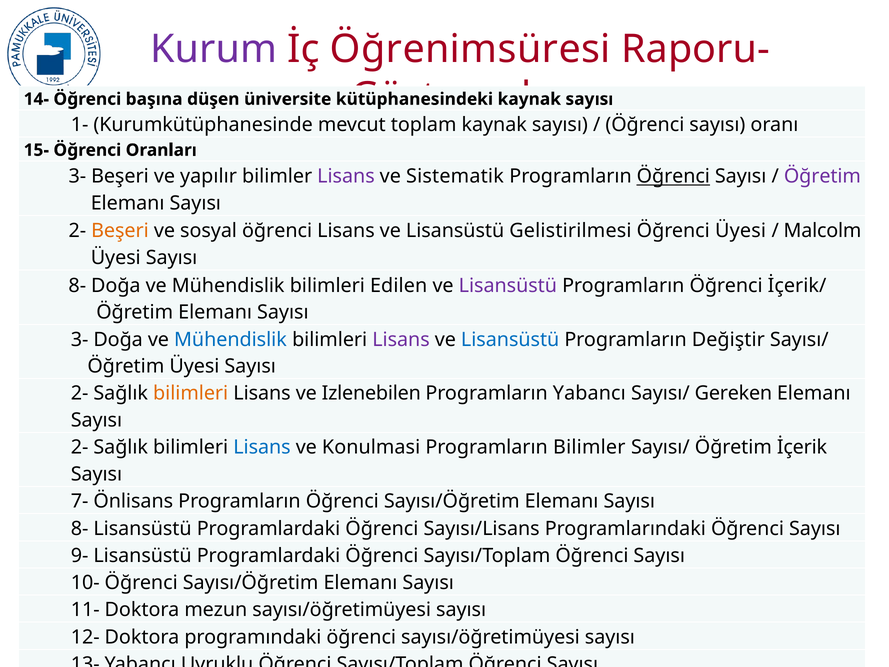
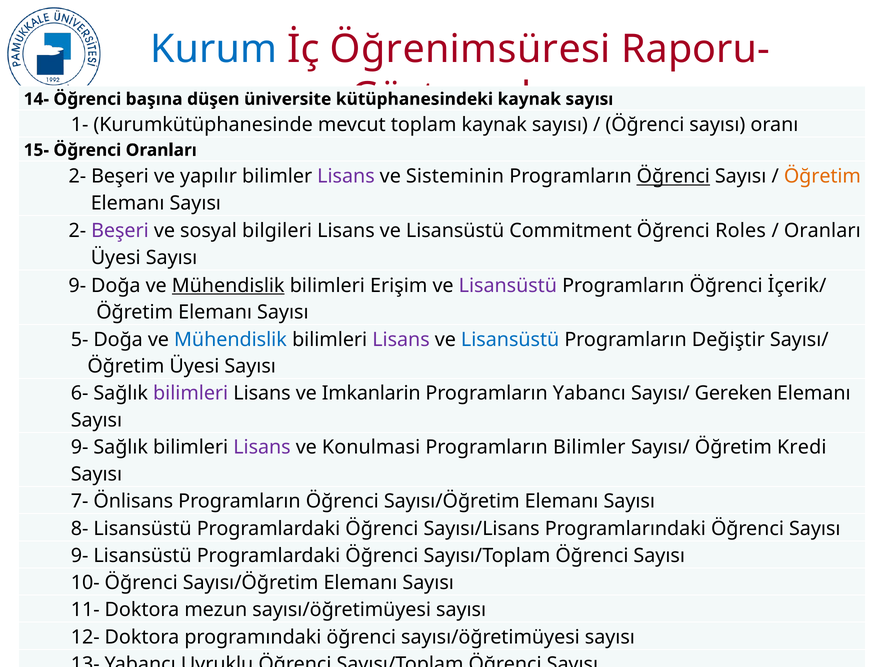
Kurum colour: purple -> blue (214, 49)
3-: 3- -> 2- (77, 176)
Sistematik: Sistematik -> Sisteminin (455, 176)
Öğretim colour: purple -> orange (822, 176)
Beşeri colour: orange -> purple (120, 231)
sosyal öğrenci: öğrenci -> bilgileri (277, 231)
Gelistirilmesi: Gelistirilmesi -> Commitment (571, 231)
Öğrenci Üyesi: Üyesi -> Roles (741, 231)
Malcolm: Malcolm -> Oranları (822, 231)
8-: 8- -> 9- (77, 285)
Mühendislik underline: none -> present (228, 285)
Edilen: Edilen -> Erişim (399, 285)
3-: 3- -> 5- (80, 339)
2-: 2- -> 6- (80, 393)
bilimleri colour: orange -> purple (191, 393)
Izlenebilen: Izlenebilen -> Imkanlarin (371, 393)
2-: 2- -> 9- (80, 447)
Lisans colour: blue -> purple (262, 447)
İçerik: İçerik -> Kredi (802, 447)
